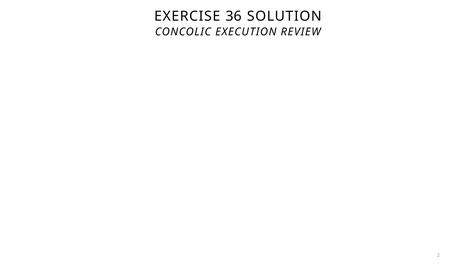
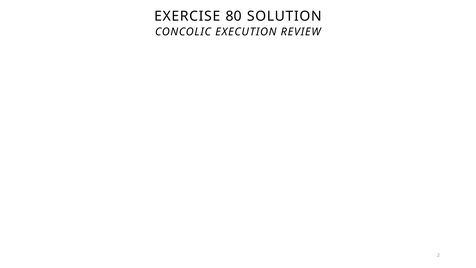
36: 36 -> 80 (234, 16)
